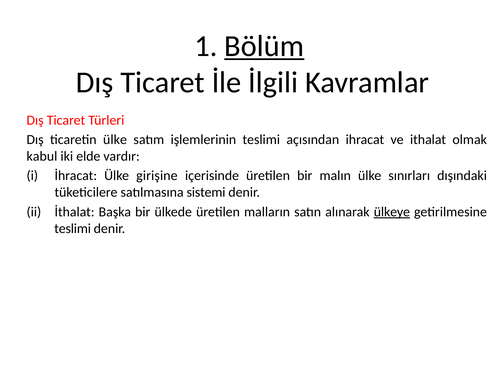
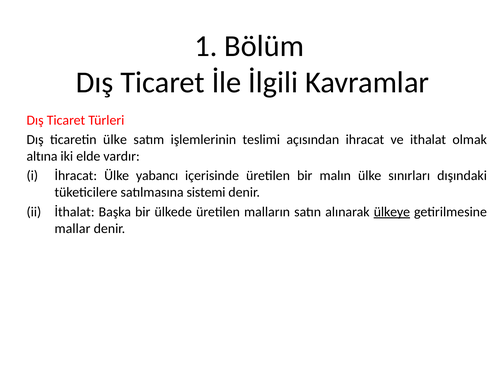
Bölüm underline: present -> none (264, 46)
kabul: kabul -> altına (42, 156)
girişine: girişine -> yabancı (157, 176)
teslimi: teslimi -> mallar (72, 228)
